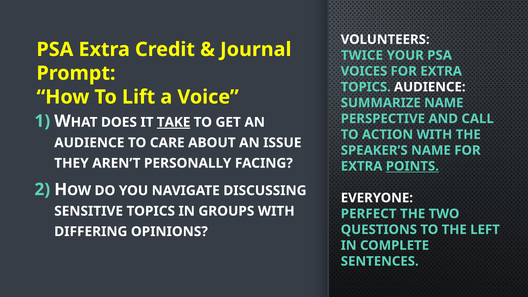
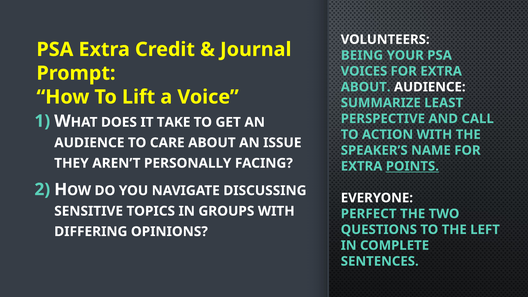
TWICE: TWICE -> BEING (362, 55)
TOPICS: TOPICS -> ABOUT (366, 87)
SUMMARIZE NAME: NAME -> LEAST (444, 103)
TAKE underline: present -> none (174, 122)
